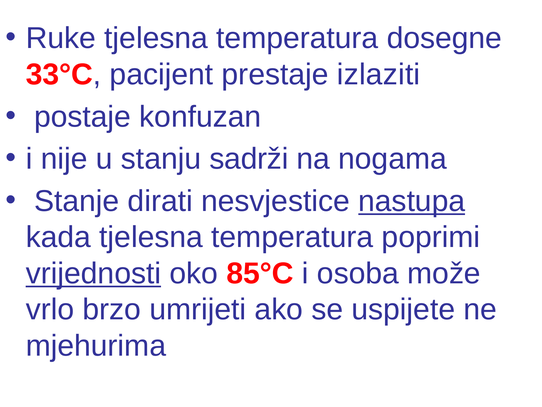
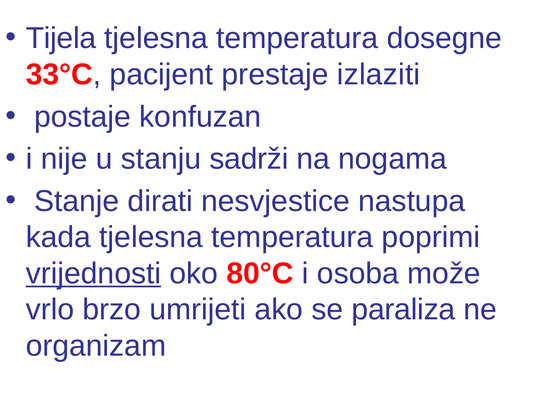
Ruke: Ruke -> Tijela (61, 38)
nastupa underline: present -> none (412, 201)
85°C: 85°C -> 80°C (260, 273)
uspijete: uspijete -> paraliza (403, 309)
mjehurima: mjehurima -> organizam (96, 345)
